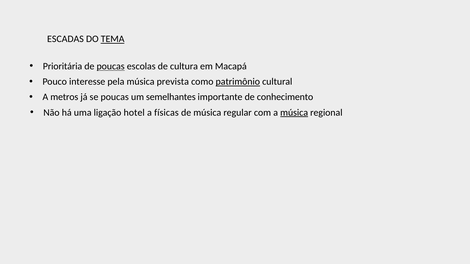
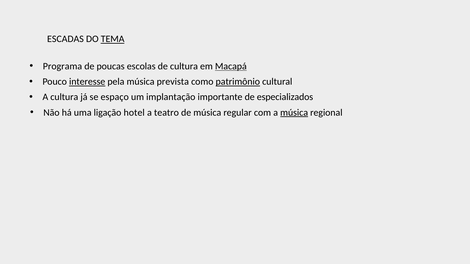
Prioritária: Prioritária -> Programa (62, 66)
poucas underline: present -> none (111, 66)
Macapá underline: none -> present (231, 66)
interesse underline: none -> present (87, 82)
A metros: metros -> cultura (64, 97)
se poucas: poucas -> espaço (115, 97)
semelhantes: semelhantes -> implantação (171, 97)
conhecimento: conhecimento -> especializados (285, 97)
físicas: físicas -> teatro (166, 113)
